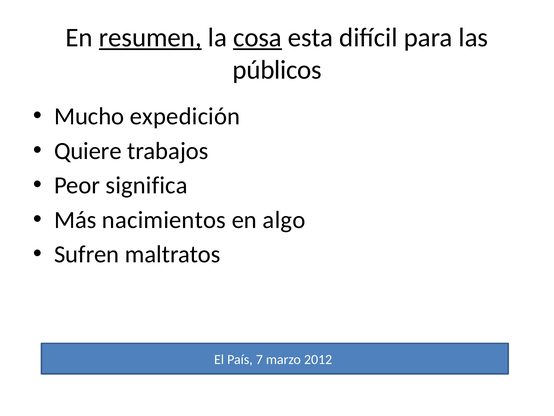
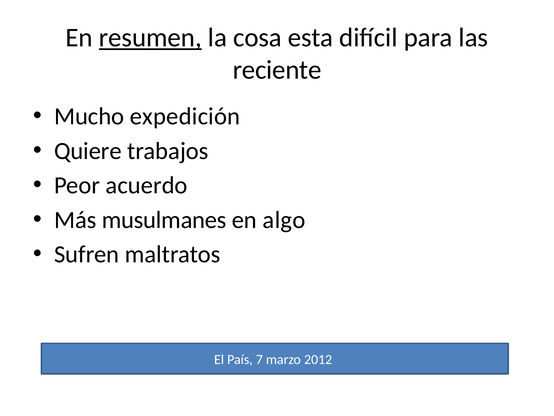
cosa underline: present -> none (257, 37)
públicos: públicos -> reciente (277, 70)
significa: significa -> acuerdo (147, 185)
nacimientos: nacimientos -> musulmanes (164, 220)
